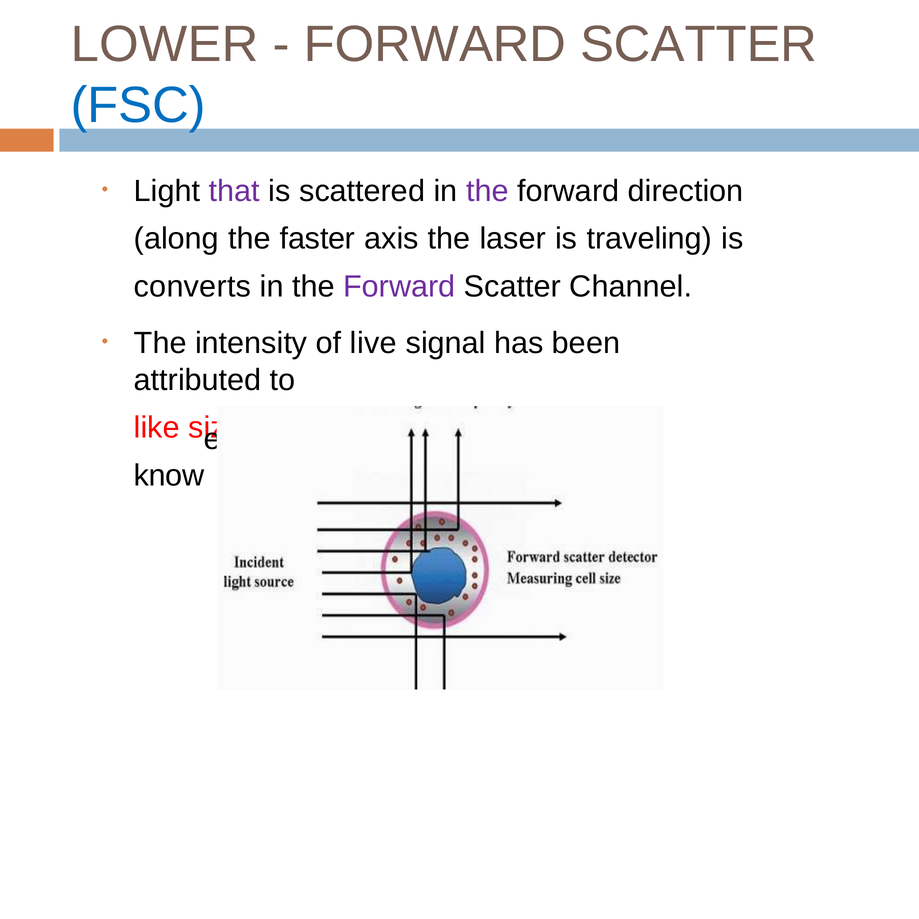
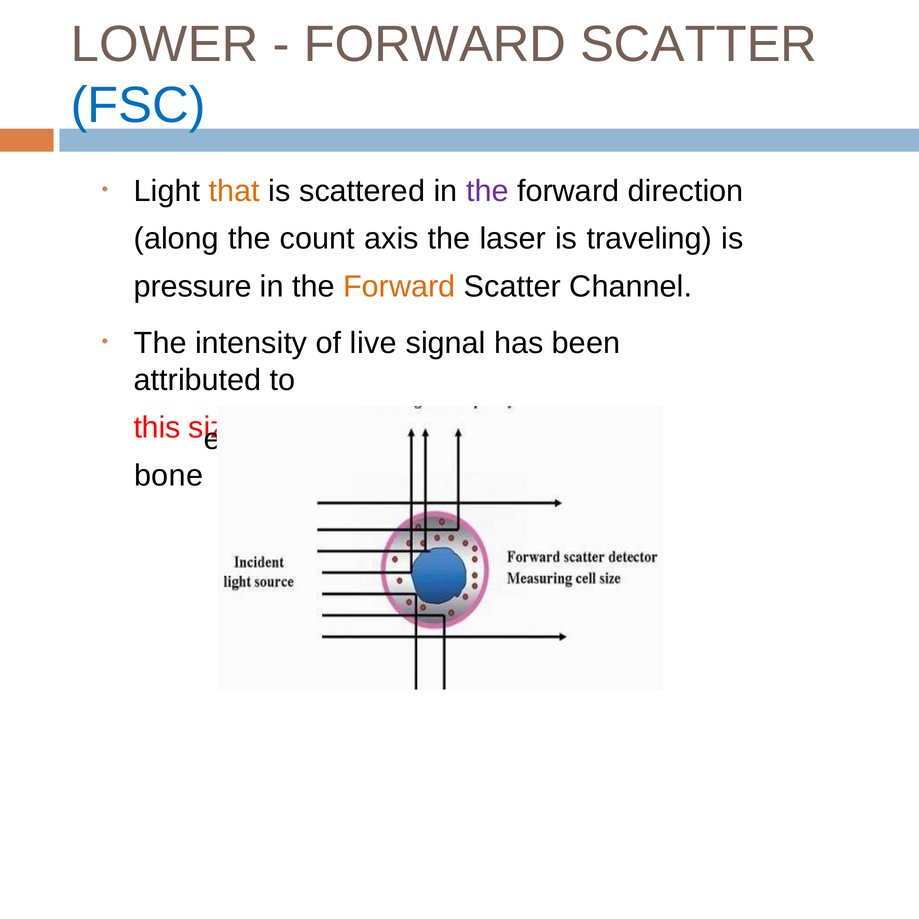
that colour: purple -> orange (234, 191)
faster: faster -> count (317, 239)
converts: converts -> pressure (193, 287)
Forward colour: purple -> orange (399, 287)
like: like -> this (157, 428)
know: know -> bone (169, 476)
